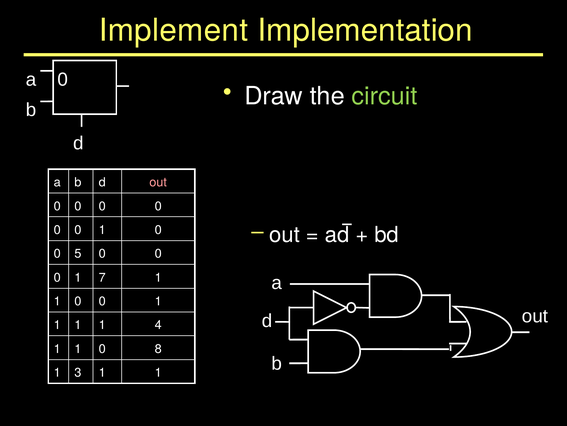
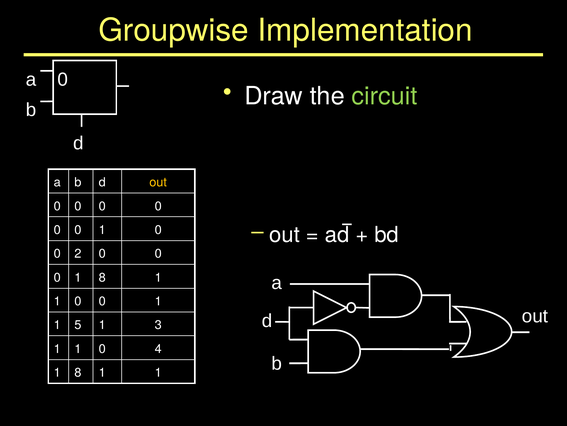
Implement: Implement -> Groupwise (174, 30)
out colour: pink -> yellow (158, 182)
5: 5 -> 2 (78, 253)
0 1 7: 7 -> 8 (102, 277)
1: 1 -> 5 (78, 325)
4: 4 -> 3 (158, 325)
8: 8 -> 4 (158, 348)
3: 3 -> 8 (78, 372)
